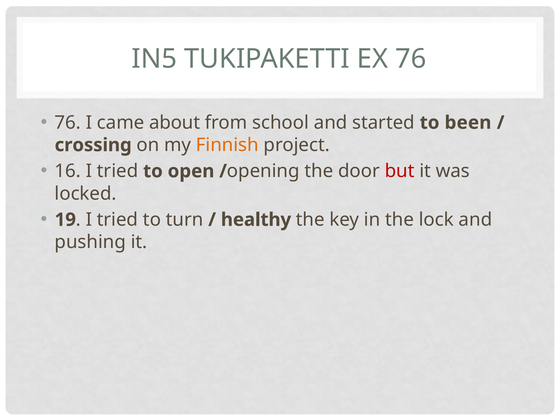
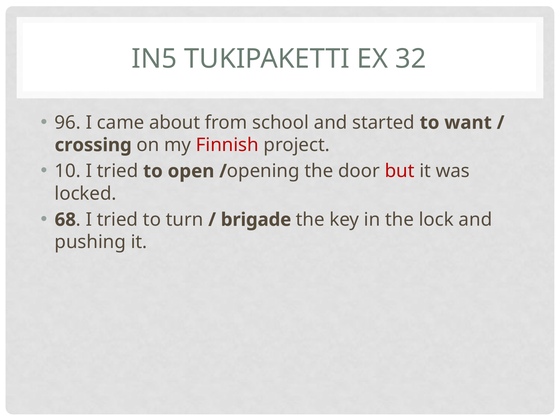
EX 76: 76 -> 32 (411, 59)
76: 76 -> 96 (68, 123)
been: been -> want (468, 123)
Finnish colour: orange -> red (227, 145)
16: 16 -> 10 (68, 171)
19: 19 -> 68 (65, 220)
healthy: healthy -> brigade (256, 220)
